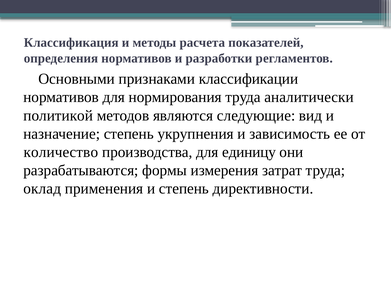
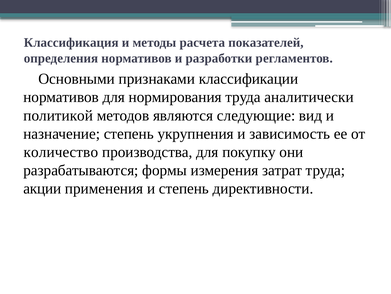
единицу: единицу -> покупку (249, 152)
оклад: оклад -> акции (42, 188)
